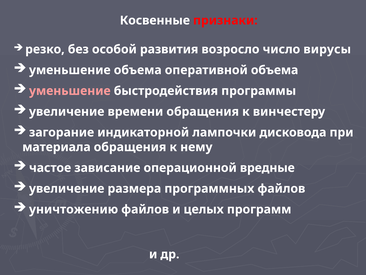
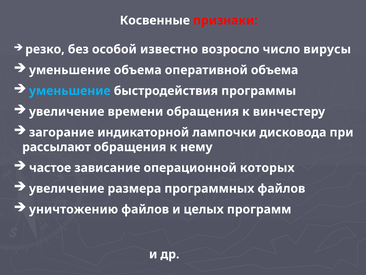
развития: развития -> известно (169, 49)
уменьшение colour: pink -> light blue (70, 91)
материала: материала -> рассылают (56, 147)
вредные: вредные -> которых (267, 168)
